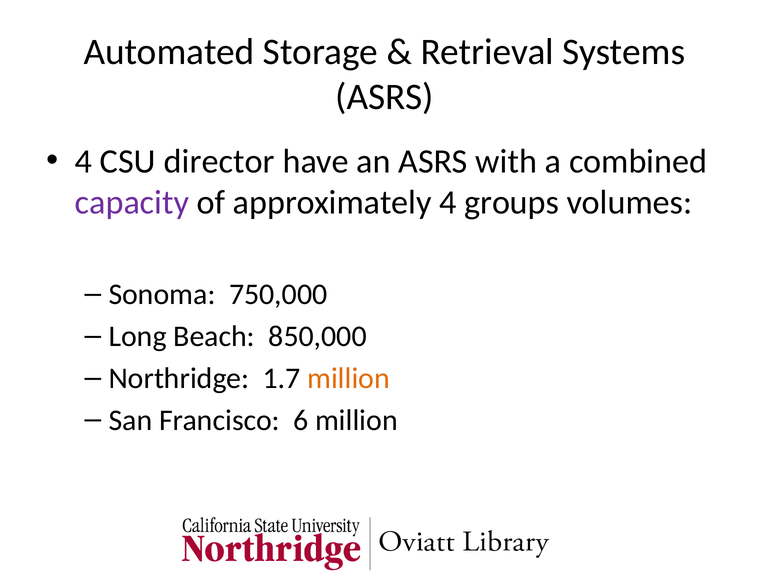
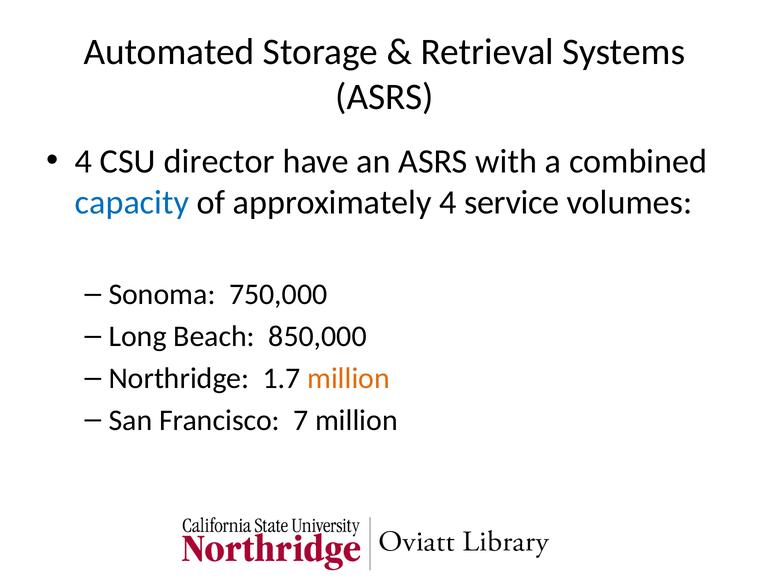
capacity colour: purple -> blue (132, 202)
groups: groups -> service (512, 202)
6: 6 -> 7 (301, 420)
